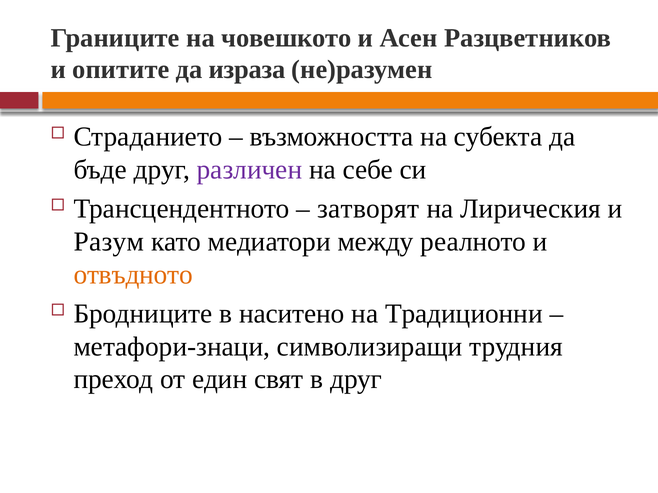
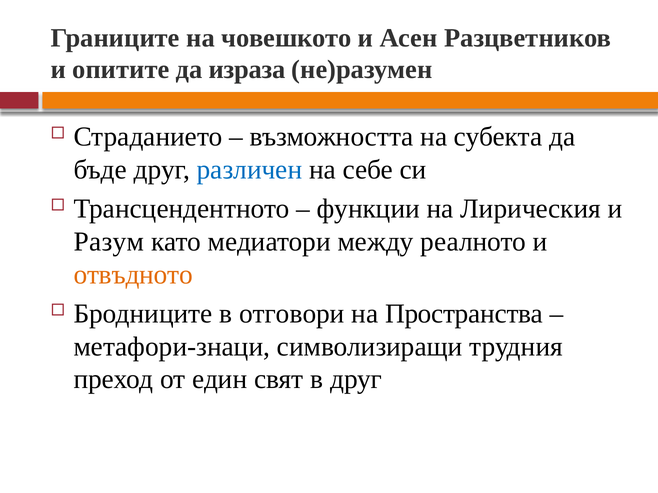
различен colour: purple -> blue (249, 170)
затворят: затворят -> функции (368, 209)
наситено: наситено -> отговори (292, 314)
Традиционни: Традиционни -> Пространства (464, 314)
